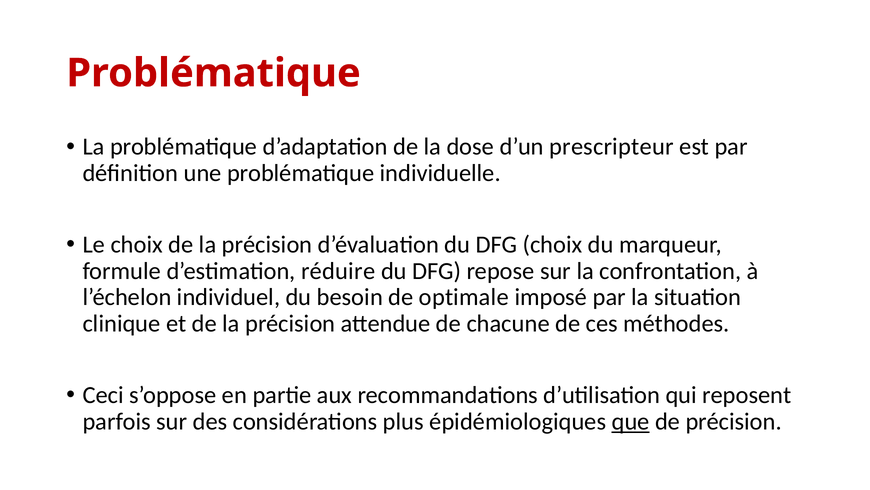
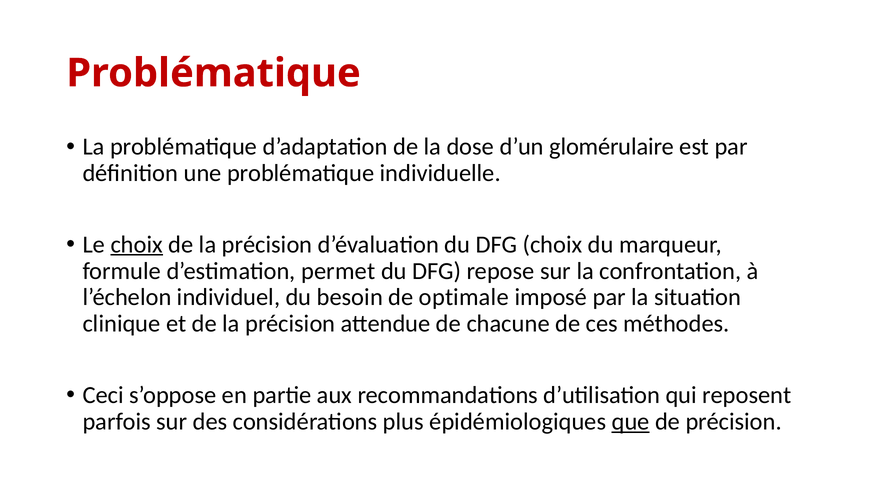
prescripteur: prescripteur -> glomérulaire (612, 147)
choix underline: none -> present (137, 244)
réduire: réduire -> permet (338, 271)
